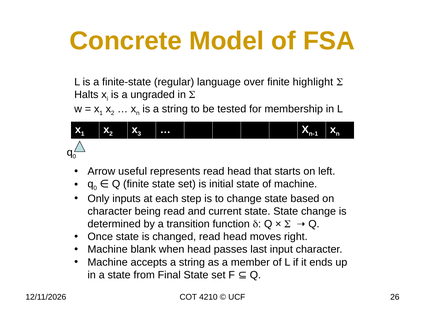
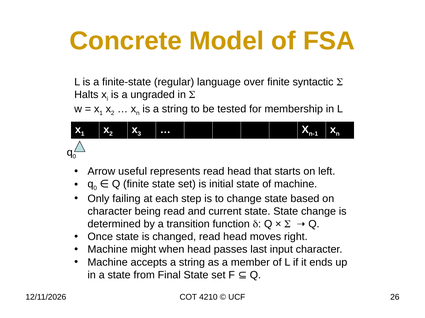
highlight: highlight -> syntactic (313, 82)
inputs: inputs -> failing (126, 199)
blank: blank -> might (143, 250)
